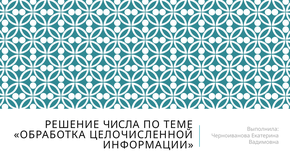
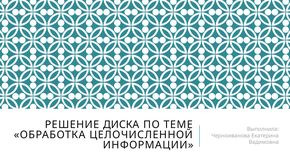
ЧИСЛА: ЧИСЛА -> ДИСКА (121, 125)
